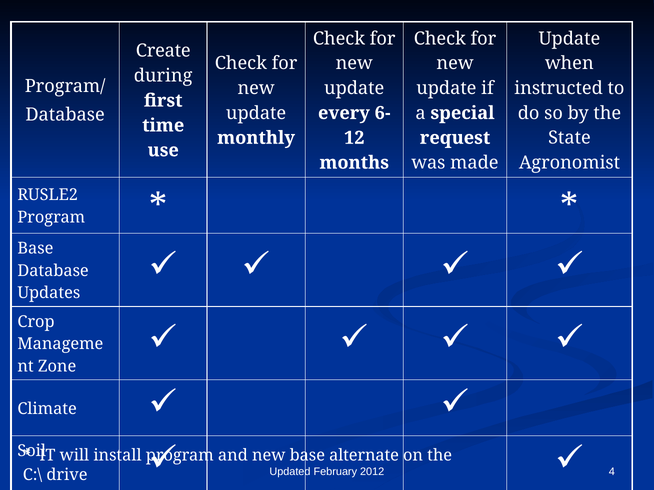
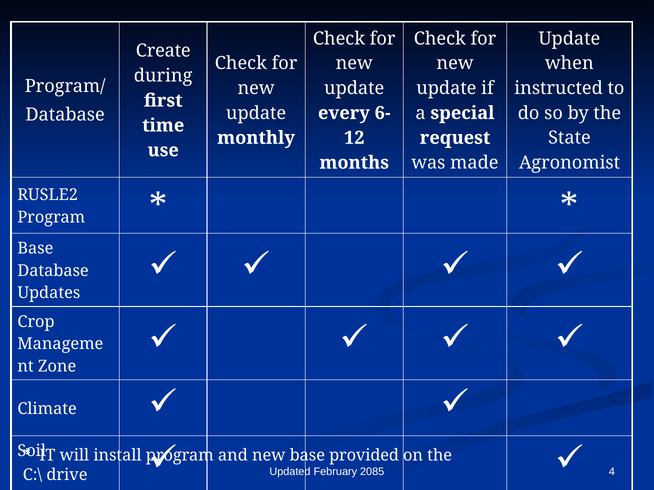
alternate: alternate -> provided (364, 456)
2012: 2012 -> 2085 (372, 472)
